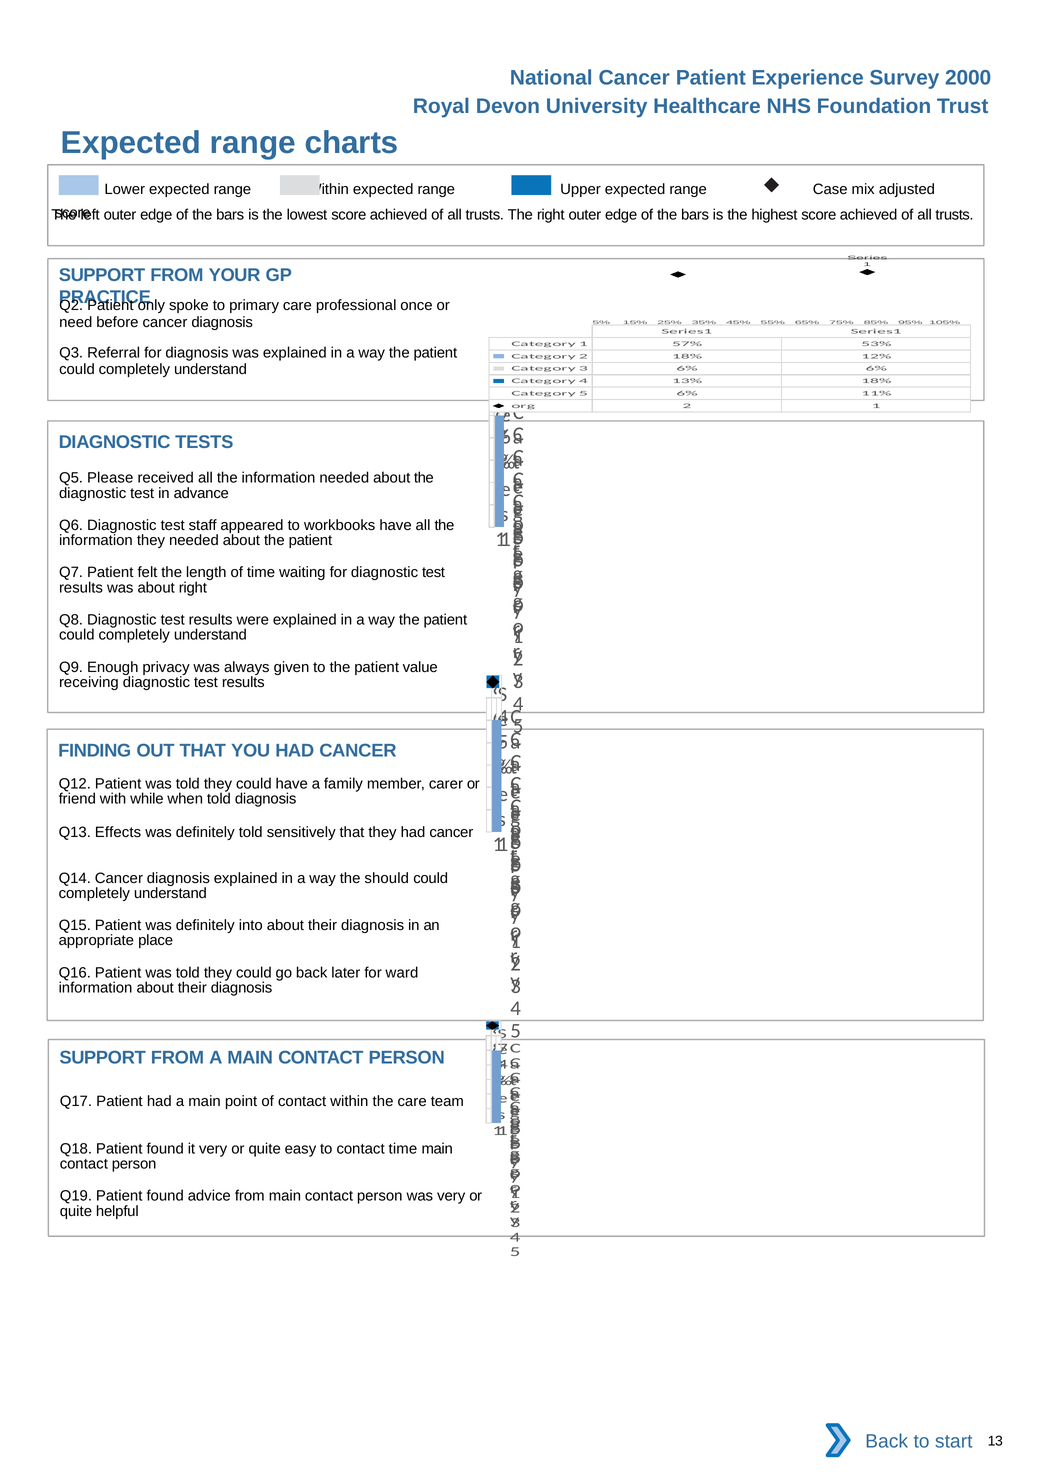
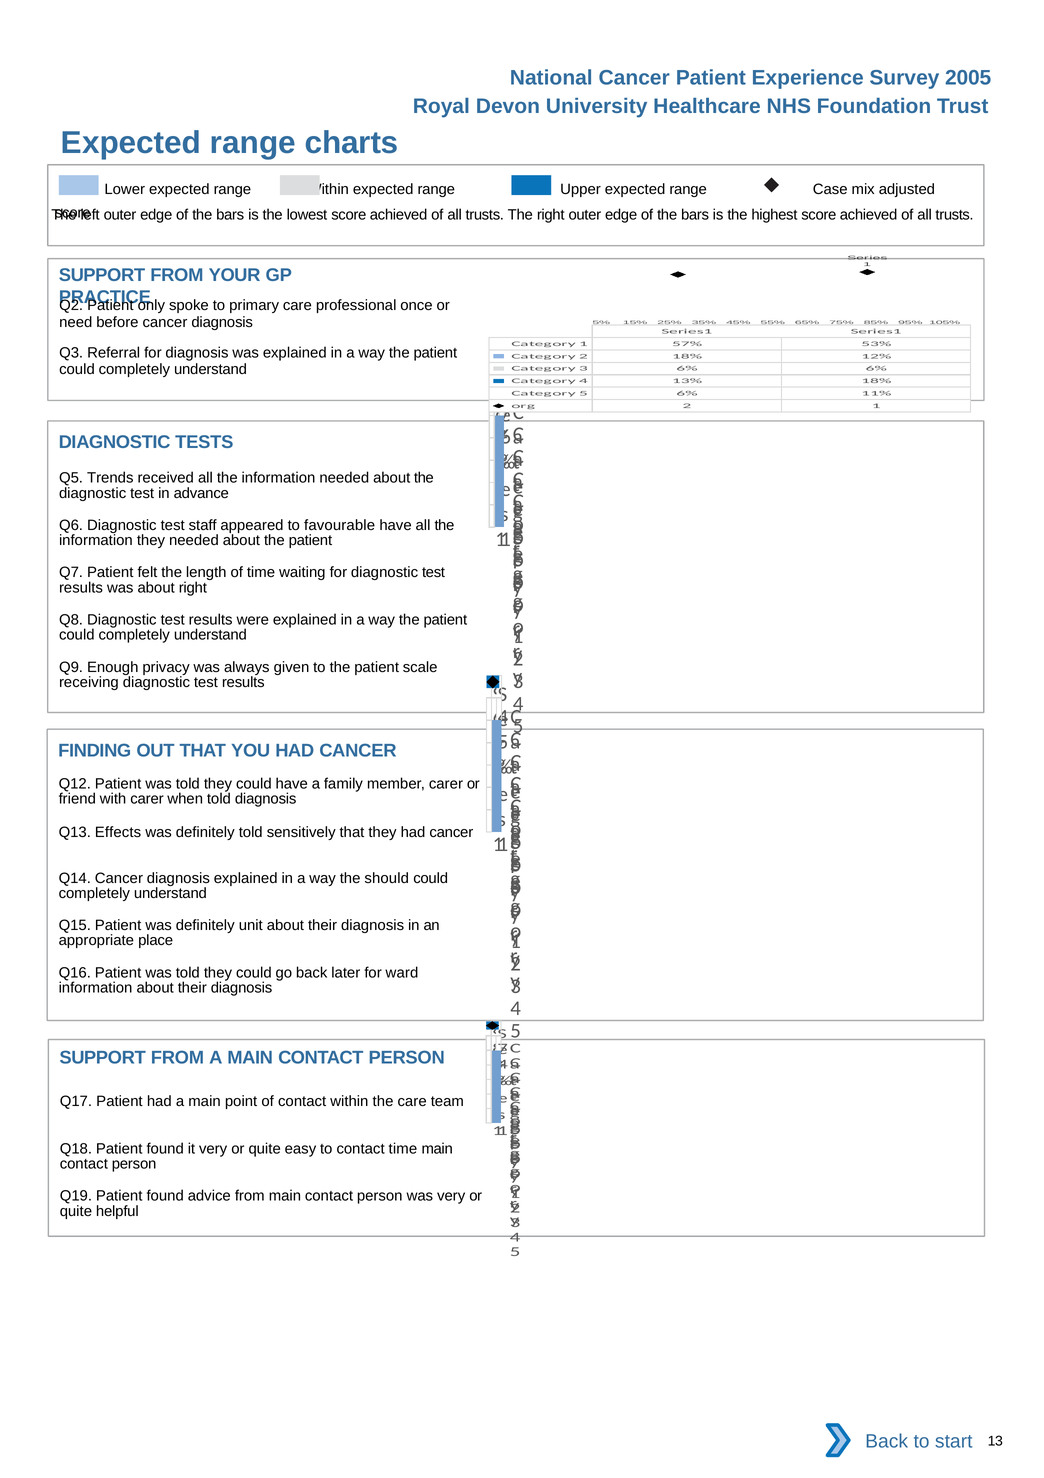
2000: 2000 -> 2005 (968, 78)
Please: Please -> Trends (110, 478)
workbooks: workbooks -> favourable (340, 525)
value: value -> scale (420, 667)
with while: while -> carer (147, 798)
into: into -> unit (251, 925)
